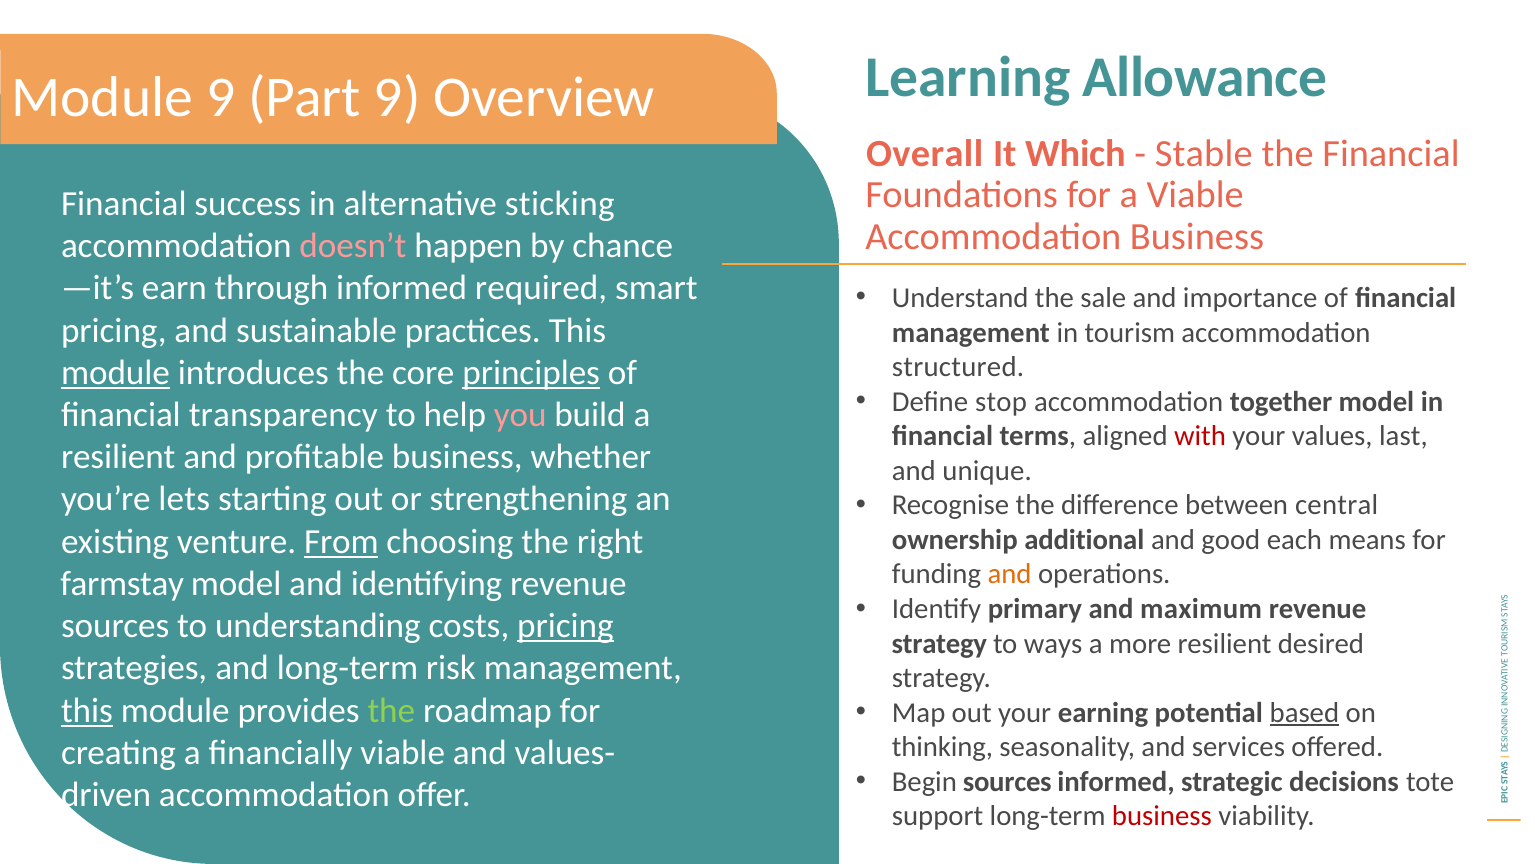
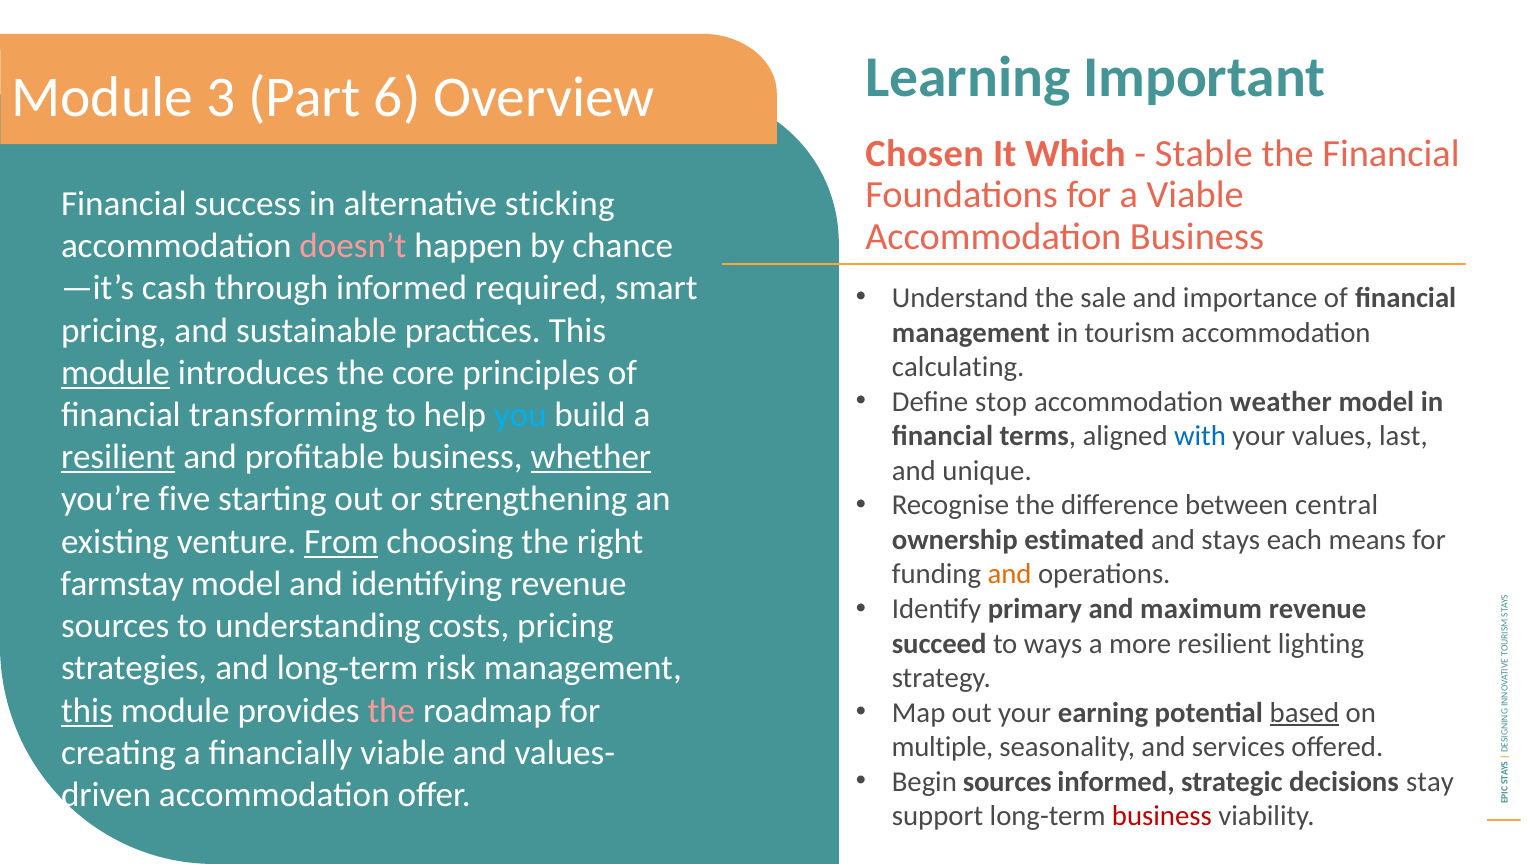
Allowance: Allowance -> Important (1205, 78)
Module 9: 9 -> 3 (221, 97)
Part 9: 9 -> 6 (397, 97)
Overall: Overall -> Chosen (925, 153)
earn: earn -> cash (174, 288)
structured: structured -> calculating (958, 367)
principles underline: present -> none (531, 372)
together: together -> weather (1281, 401)
transparency: transparency -> transforming (283, 415)
you colour: pink -> light blue (520, 415)
with colour: red -> blue (1200, 436)
resilient underline: none -> present (118, 457)
whether underline: none -> present (591, 457)
lets: lets -> five (184, 499)
additional: additional -> estimated (1084, 540)
good: good -> stays (1231, 540)
pricing underline: present -> none (565, 626)
strategy: strategy -> succeed (939, 643)
desired: desired -> lighting (1321, 643)
the colour: light green -> pink (391, 710)
thinking: thinking -> multiple (943, 747)
tote: tote -> stay (1430, 781)
